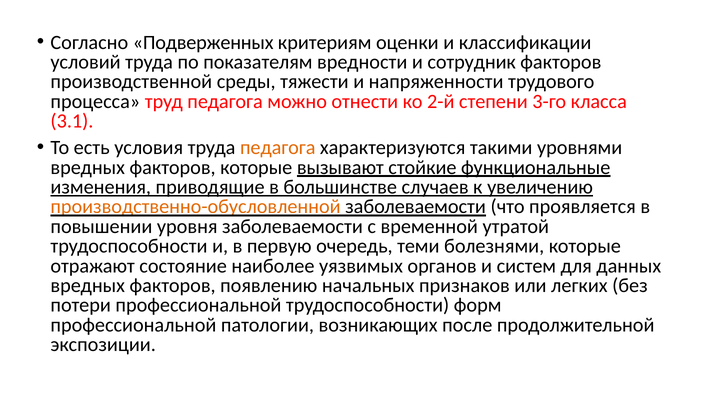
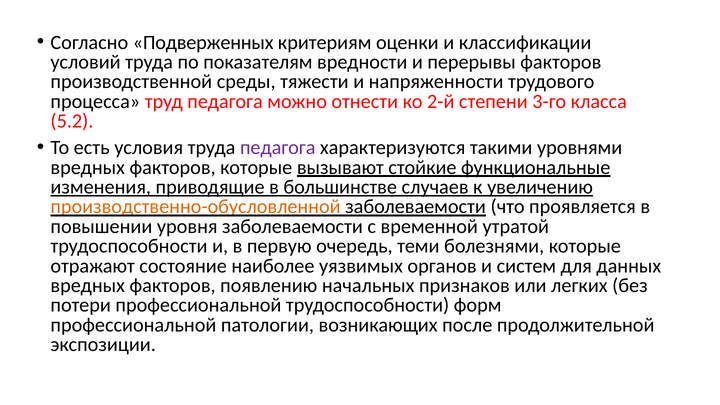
сотрудник: сотрудник -> перерывы (472, 62)
3.1: 3.1 -> 5.2 (72, 121)
педагога colour: orange -> purple (278, 148)
